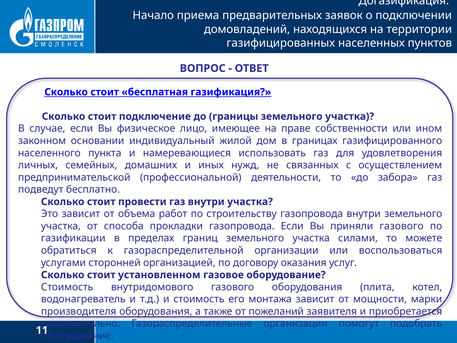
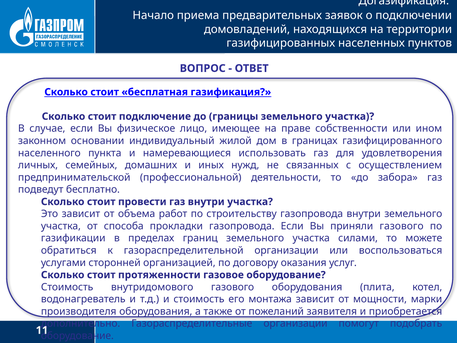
установленном: установленном -> протяженности (159, 275)
